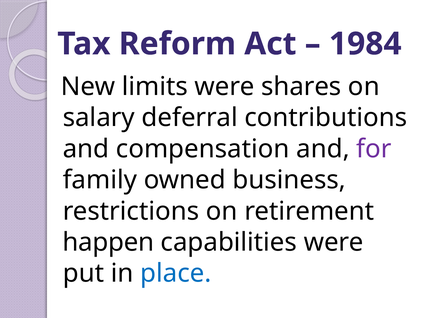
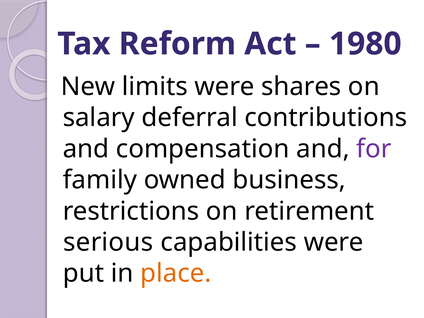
1984: 1984 -> 1980 (365, 44)
happen: happen -> serious (108, 242)
place colour: blue -> orange (176, 273)
